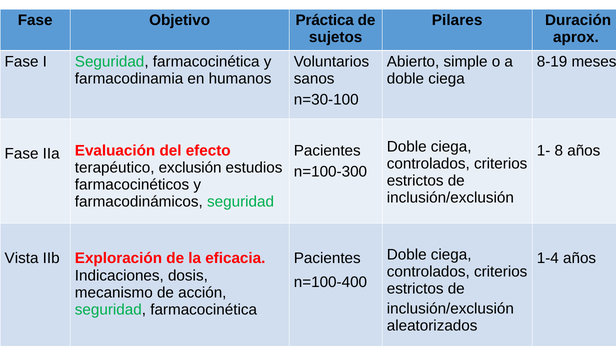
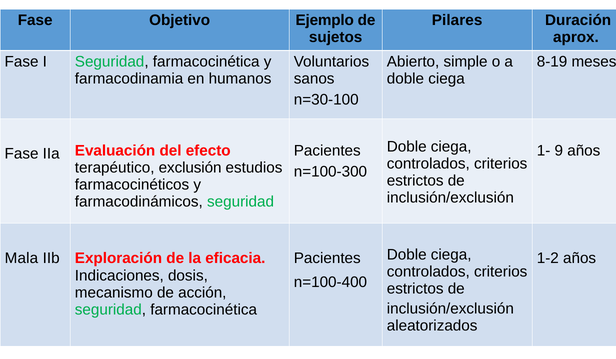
Práctica: Práctica -> Ejemplo (325, 20)
8: 8 -> 9 (559, 150)
Vista: Vista -> Mala (21, 258)
1-4: 1-4 -> 1-2 (548, 258)
